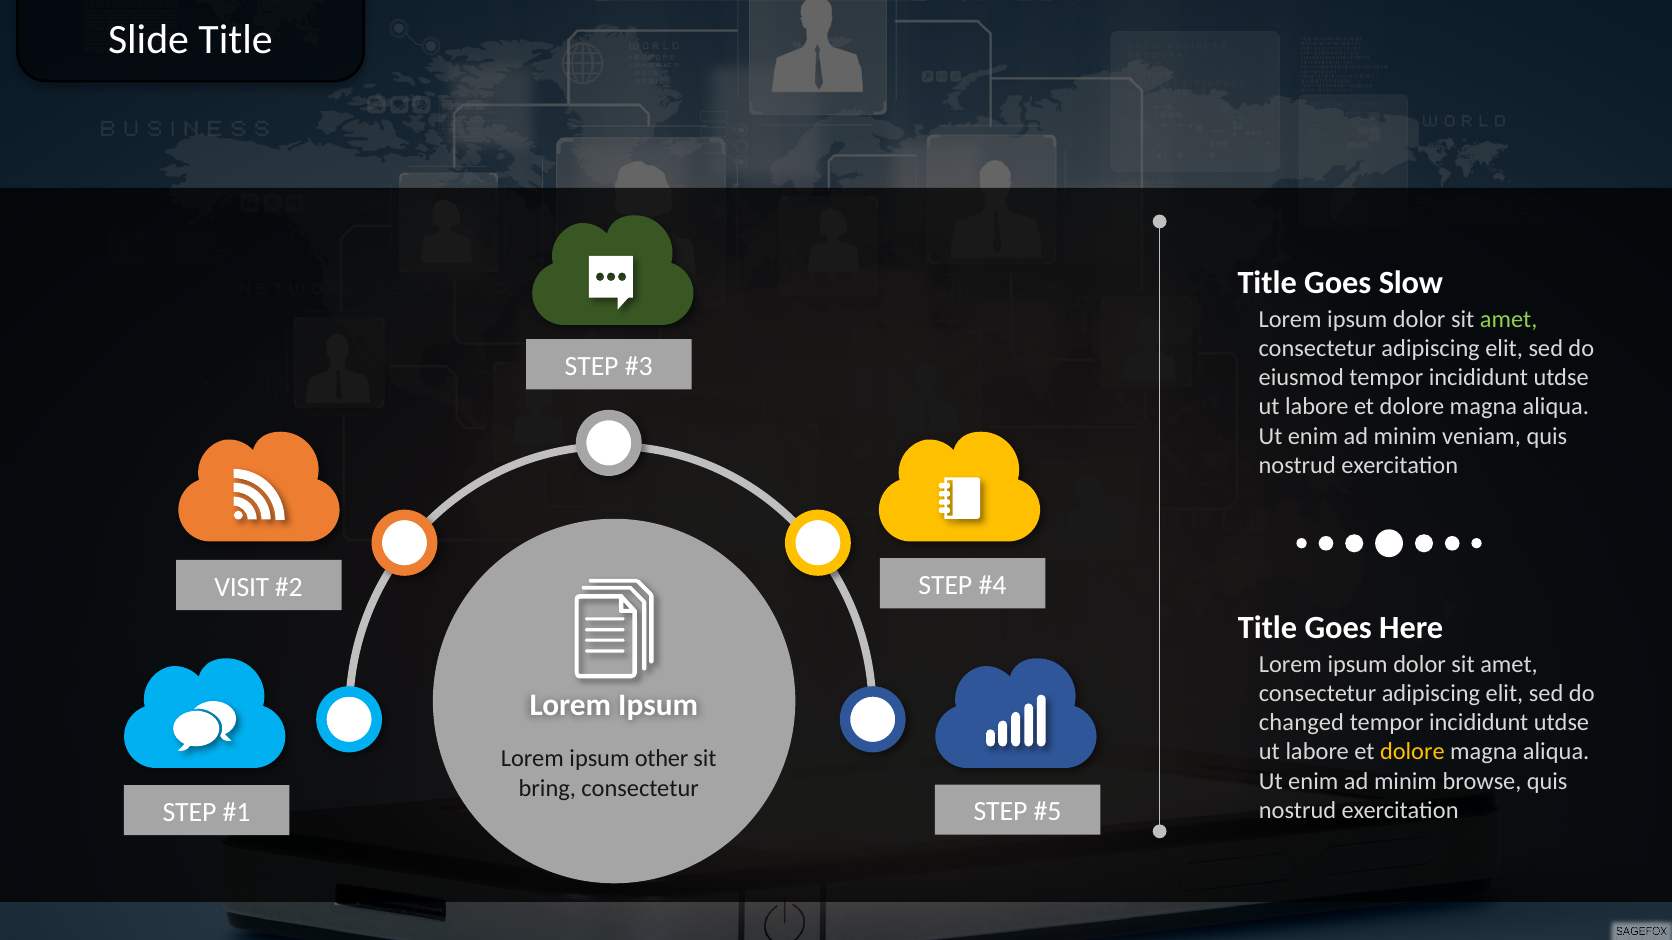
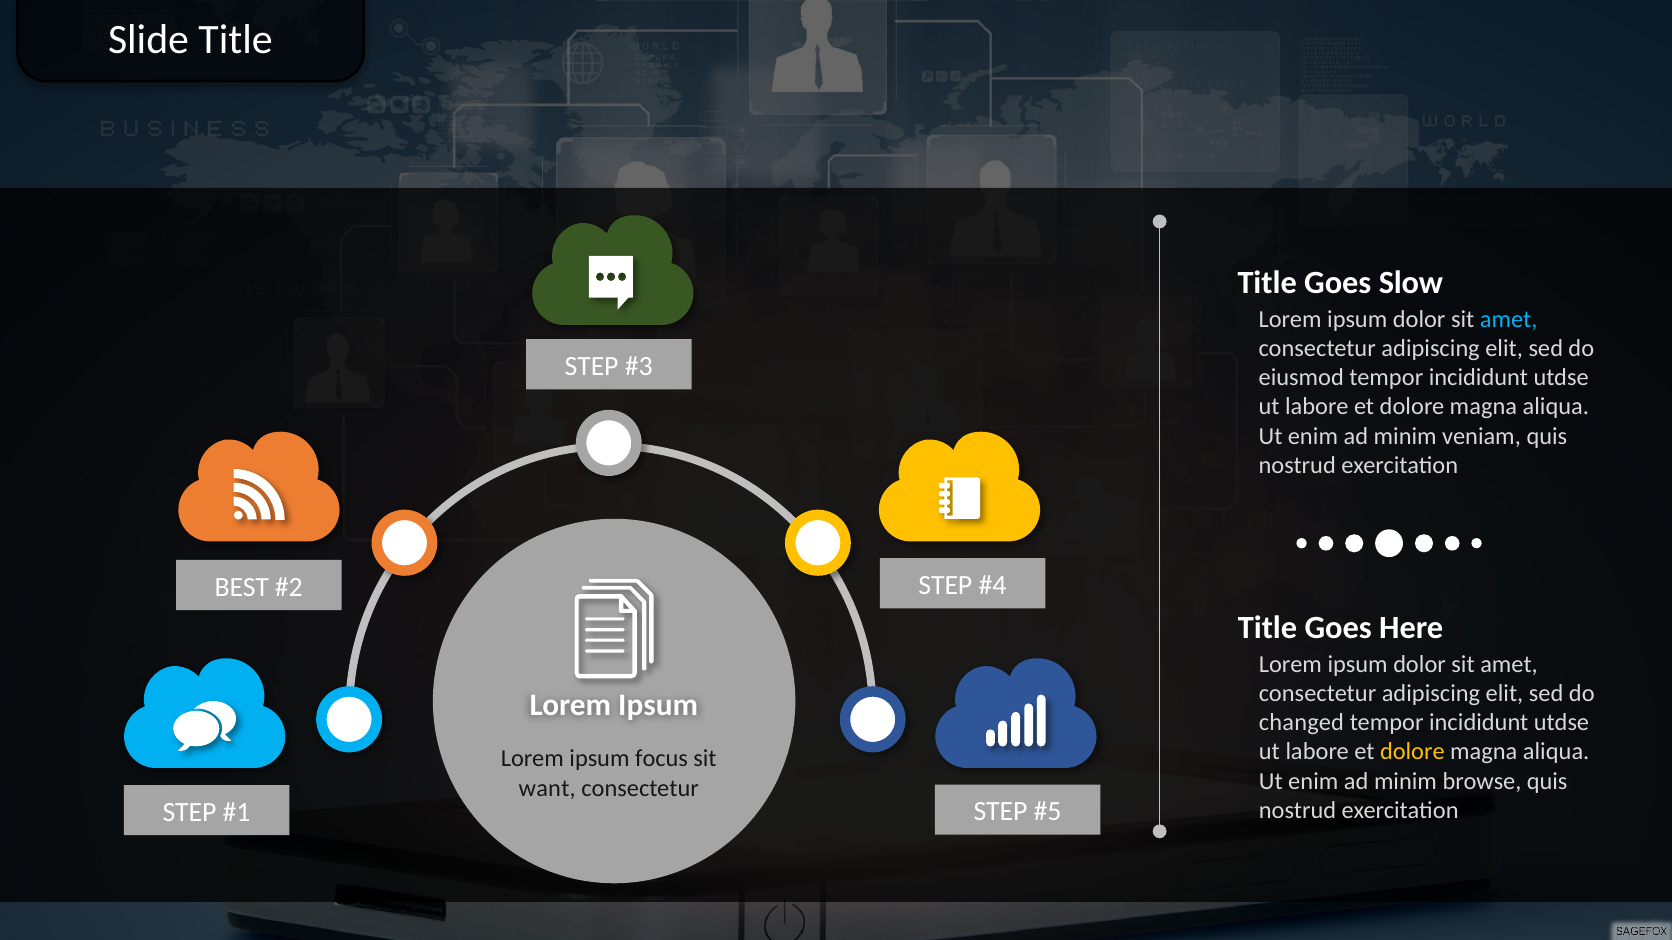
amet colour: light green -> light blue (1509, 319)
VISIT: VISIT -> BEST (242, 587)
other: other -> focus (661, 759)
bring: bring -> want (547, 789)
